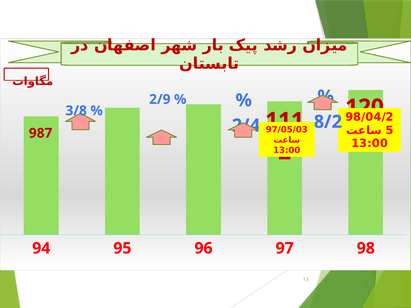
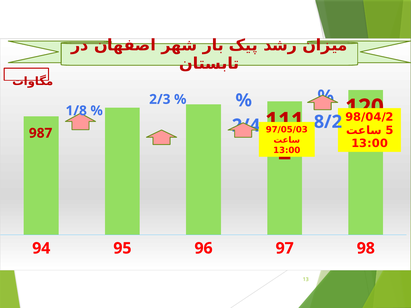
2/9: 2/9 -> 2/3 (160, 99)
3/8: 3/8 -> 1/8 (76, 111)
